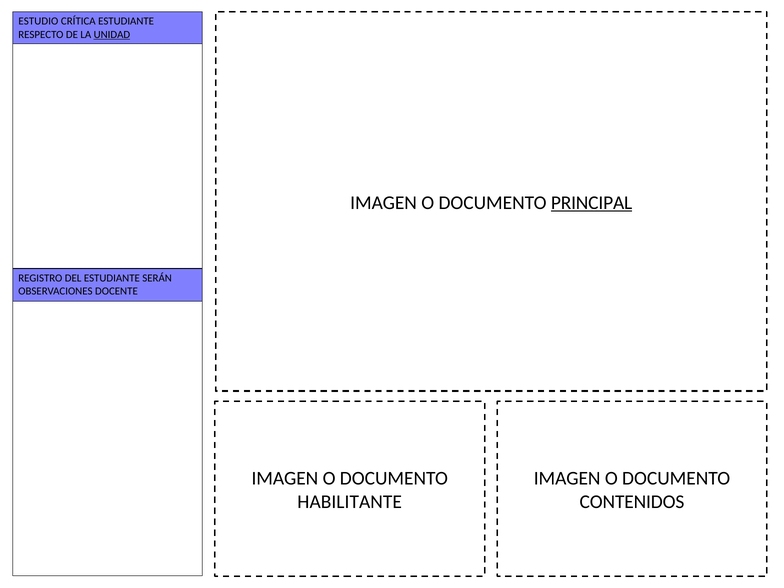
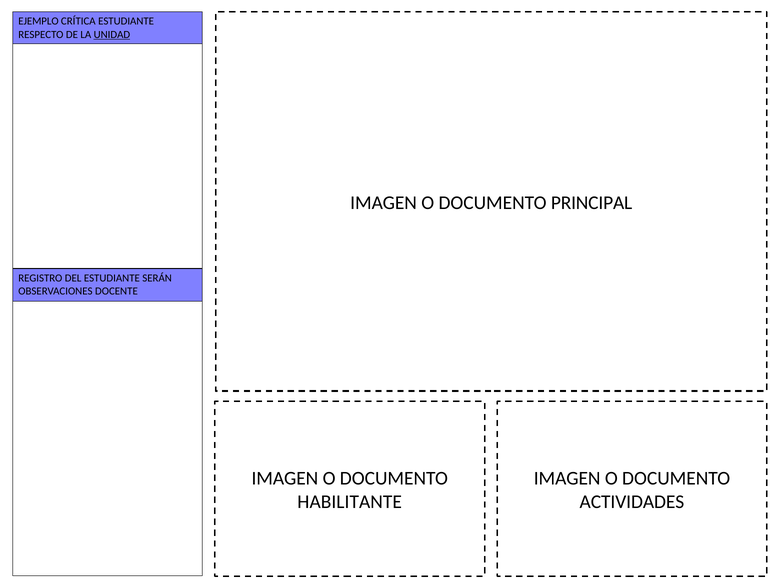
ESTUDIO: ESTUDIO -> EJEMPLO (38, 21)
PRINCIPAL underline: present -> none (592, 203)
CONTENIDOS: CONTENIDOS -> ACTIVIDADES (632, 502)
